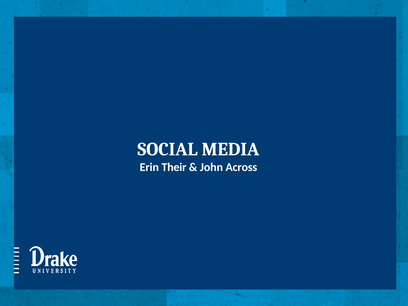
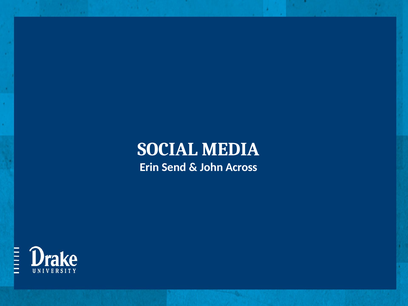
Their: Their -> Send (174, 167)
